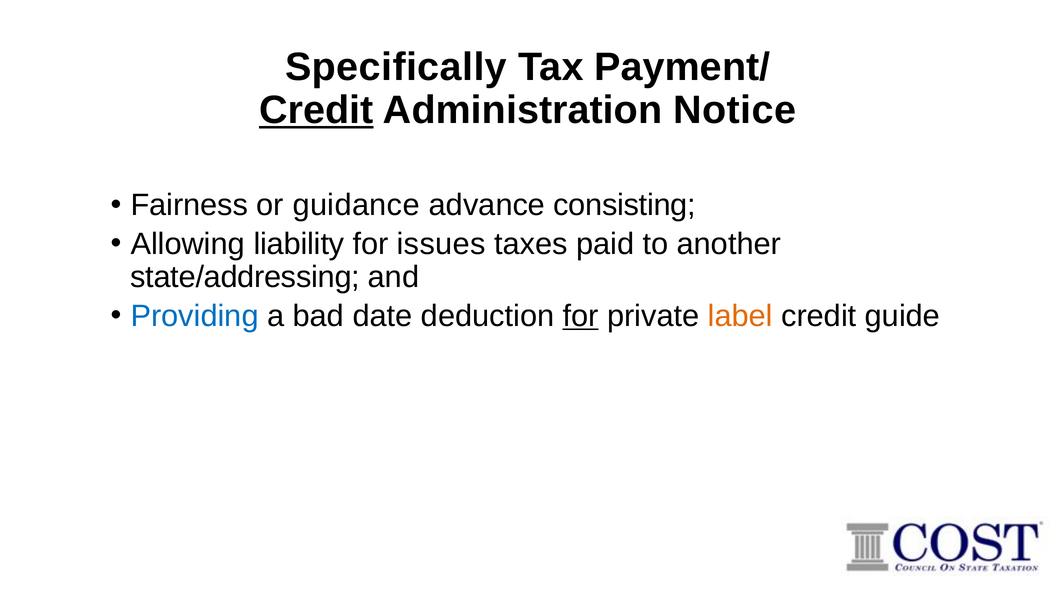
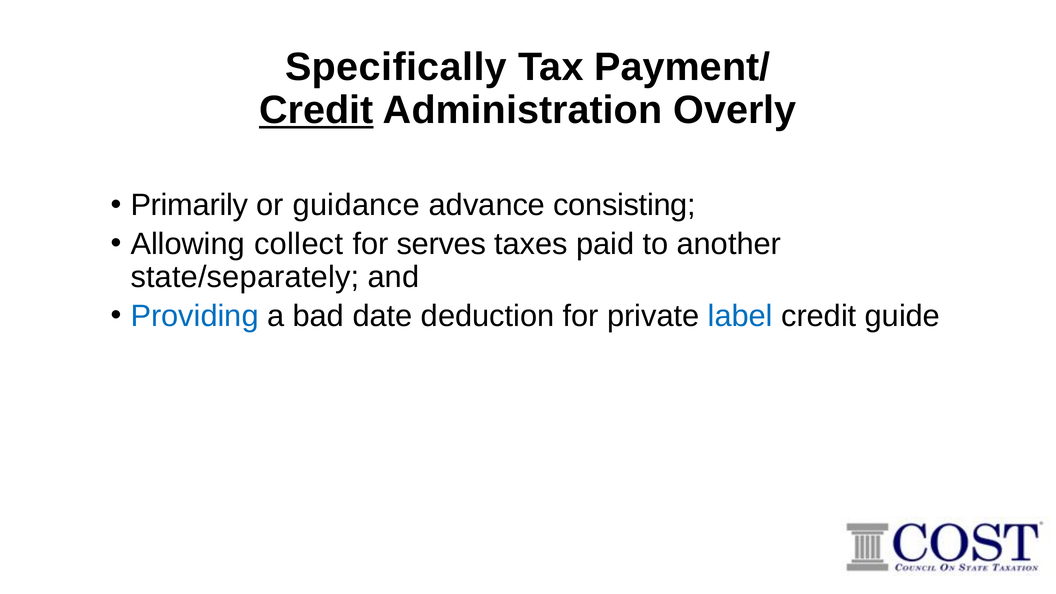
Notice: Notice -> Overly (735, 110)
Fairness: Fairness -> Primarily (189, 205)
liability: liability -> collect (299, 244)
issues: issues -> serves (441, 244)
state/addressing: state/addressing -> state/separately (245, 277)
for underline: present -> none (581, 316)
label colour: orange -> blue (740, 316)
